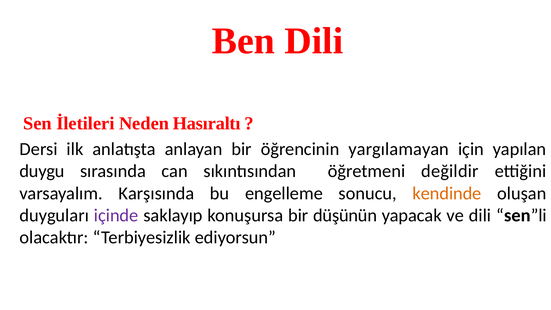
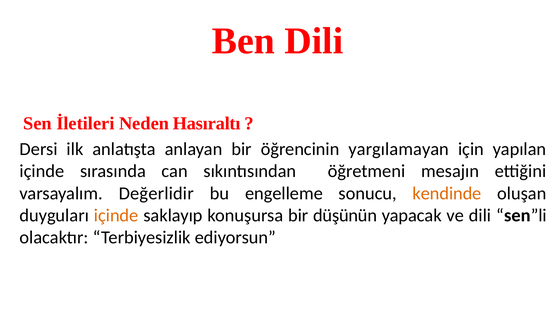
duygu: duygu -> içinde (42, 171)
değildir: değildir -> mesajın (450, 171)
Karşısında: Karşısında -> Değerlidir (156, 193)
içinde colour: purple -> orange (116, 215)
